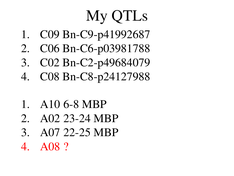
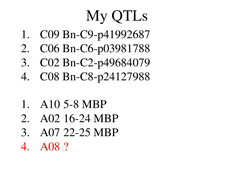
6-8: 6-8 -> 5-8 (71, 104)
23-24: 23-24 -> 16-24 (77, 118)
